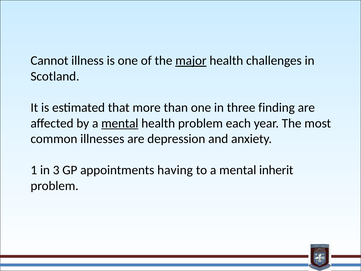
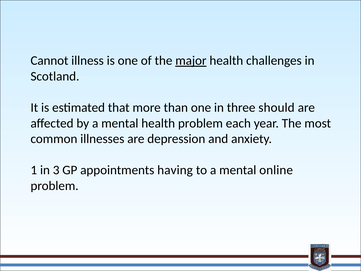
finding: finding -> should (276, 107)
mental underline: present -> none (120, 123)
inherit: inherit -> online (276, 170)
